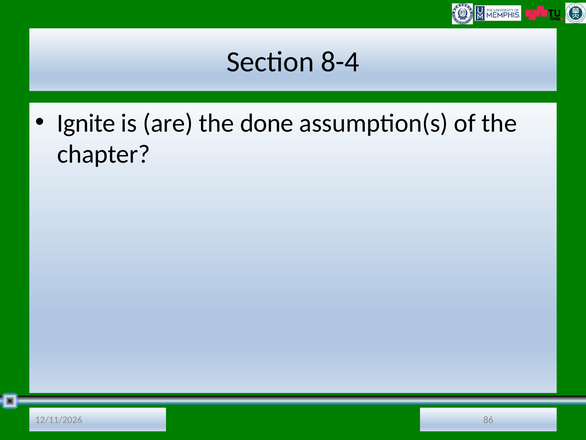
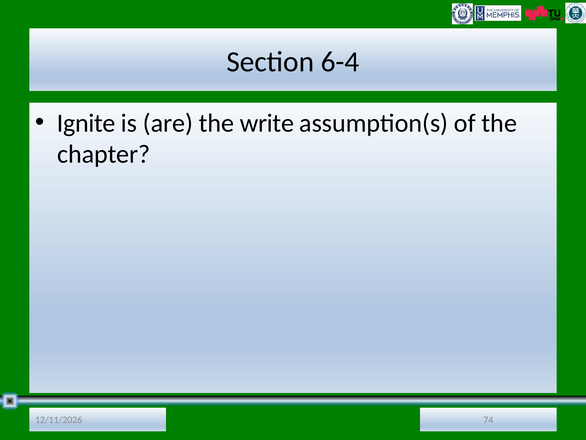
8-4: 8-4 -> 6-4 (340, 62)
done: done -> write (267, 123)
86: 86 -> 74 (488, 420)
